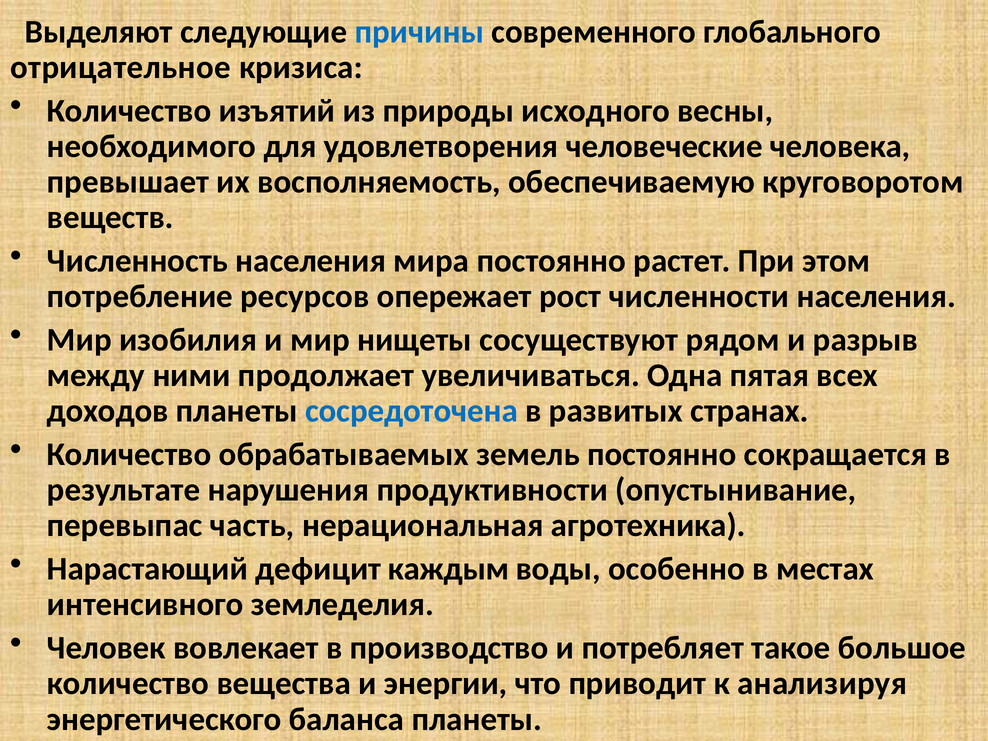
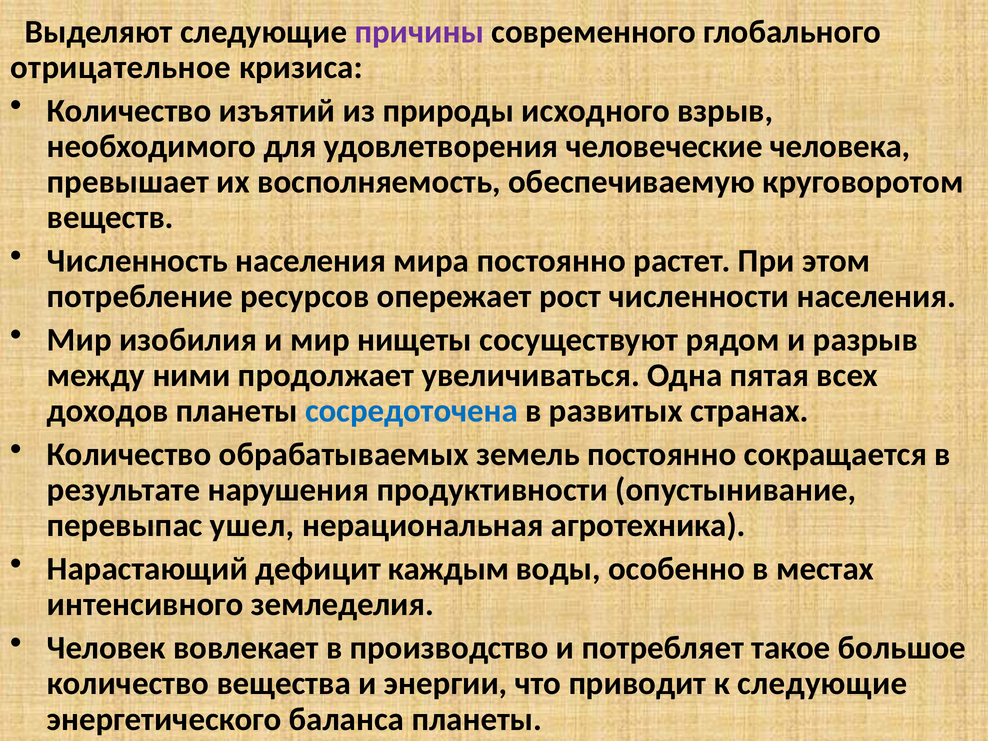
причины colour: blue -> purple (419, 32)
весны: весны -> взрыв (725, 111)
часть: часть -> ушел (252, 526)
к анализируя: анализируя -> следующие (822, 684)
